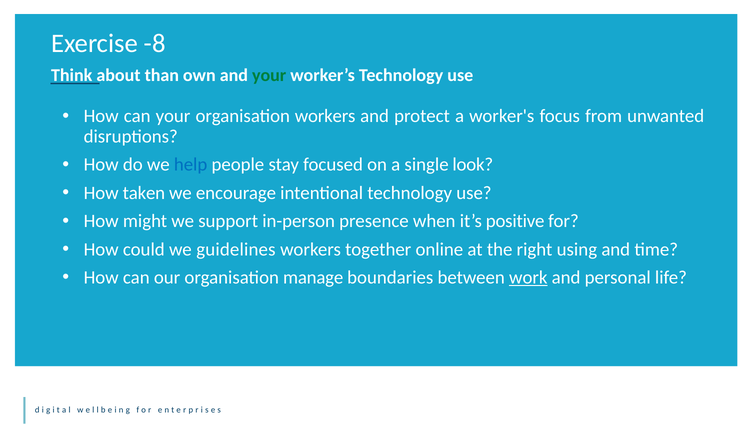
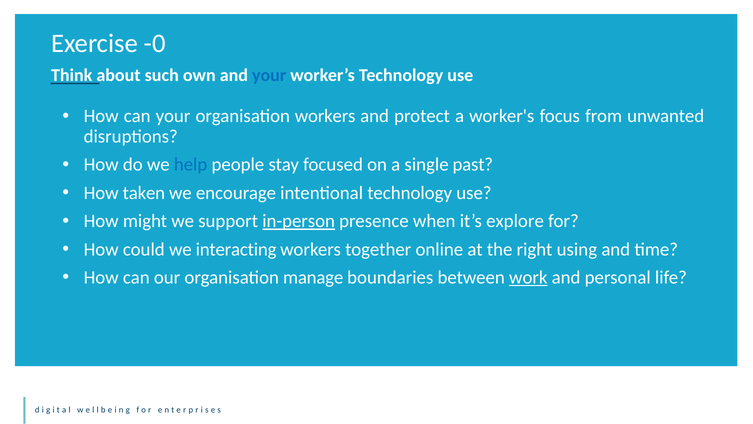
-8: -8 -> -0 (155, 43)
than: than -> such (162, 75)
your colour: green -> blue (269, 75)
look: look -> past (473, 165)
in-person underline: none -> present (299, 221)
positive: positive -> explore (515, 221)
guidelines: guidelines -> interacting (236, 249)
